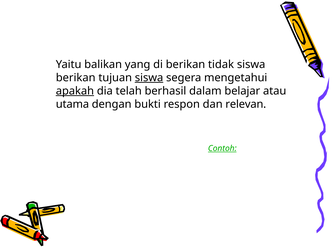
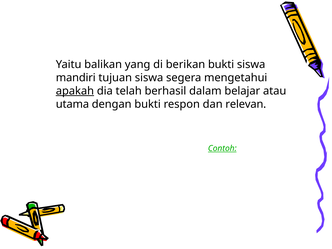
berikan tidak: tidak -> bukti (221, 64)
berikan: berikan -> mandiri (76, 78)
siswa underline: present -> none (149, 78)
